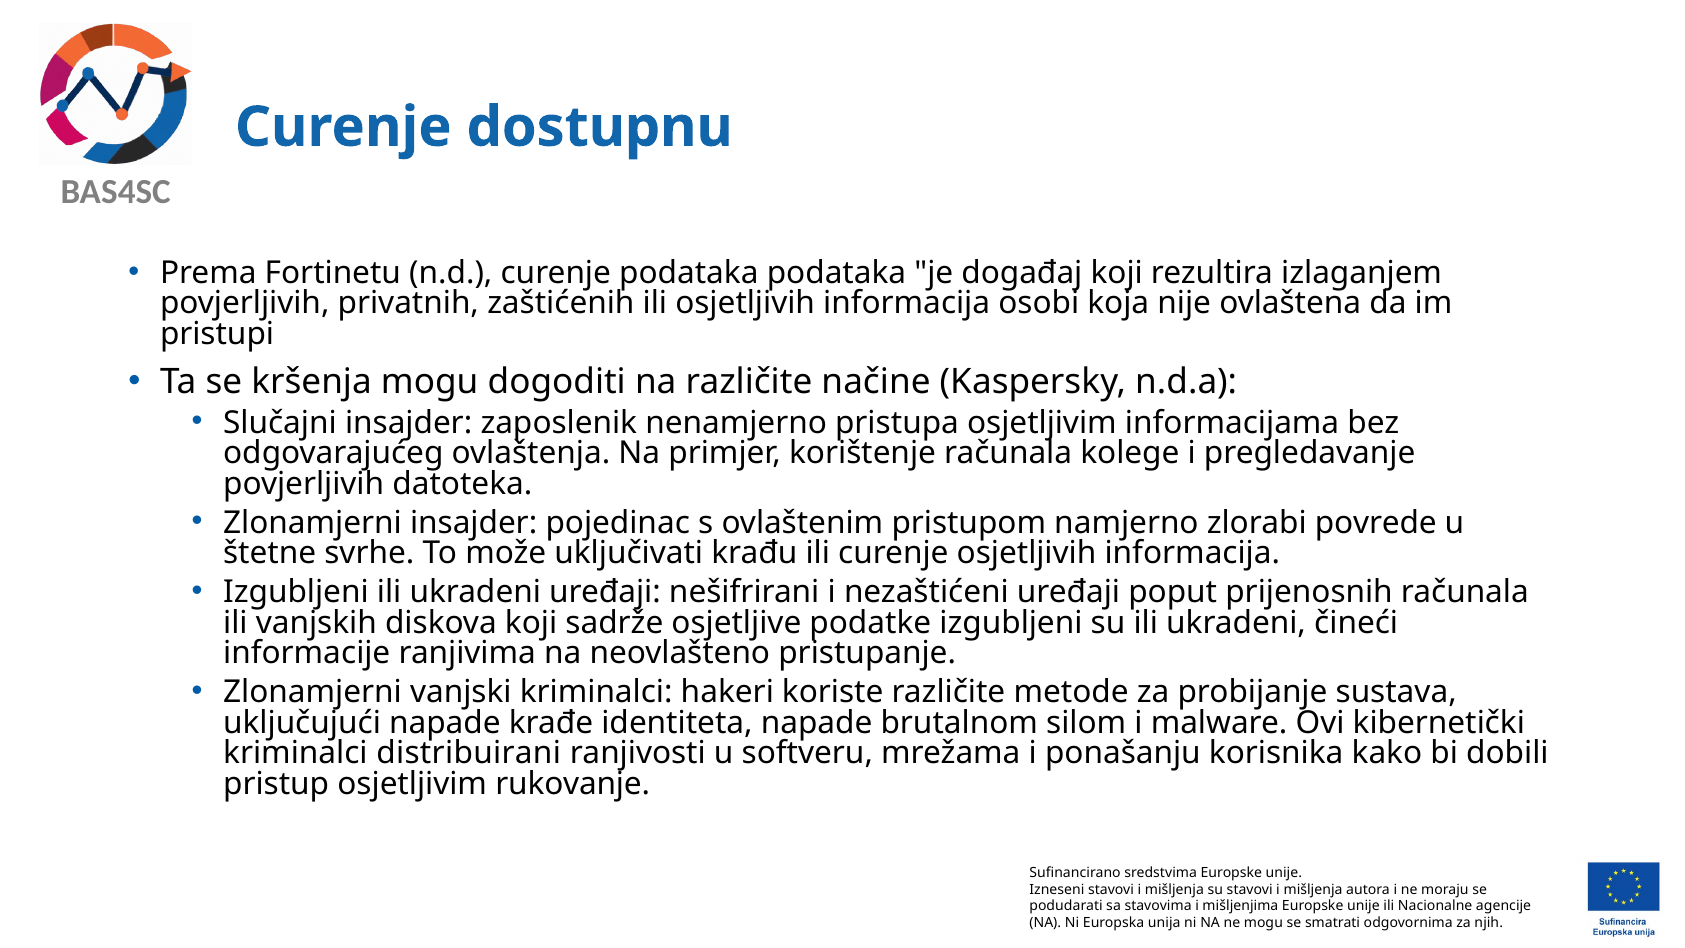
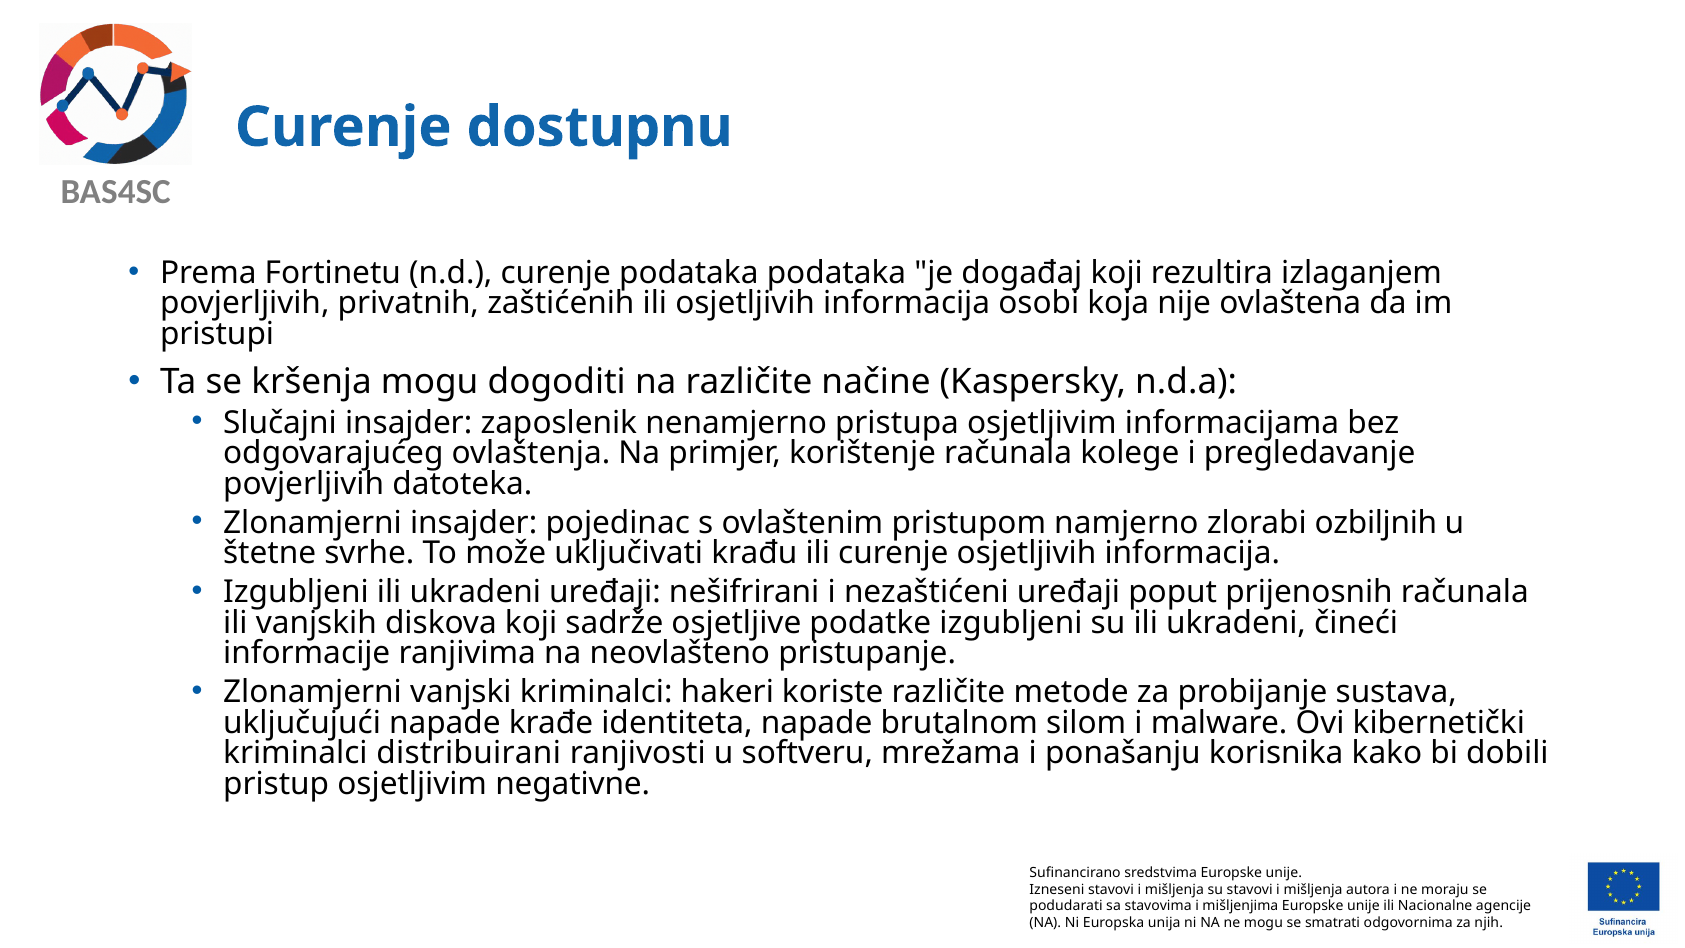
povrede: povrede -> ozbiljnih (1376, 523)
rukovanje: rukovanje -> negativne (573, 784)
